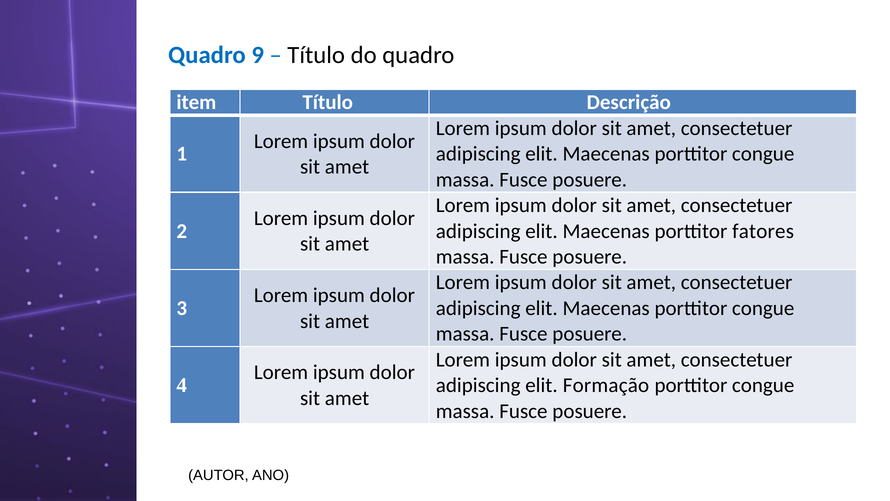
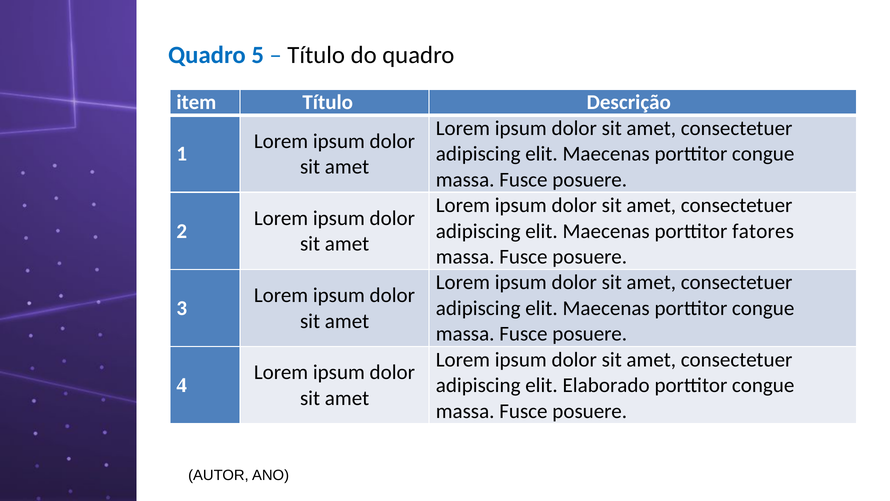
9: 9 -> 5 (258, 55)
Formação: Formação -> Elaborado (606, 385)
